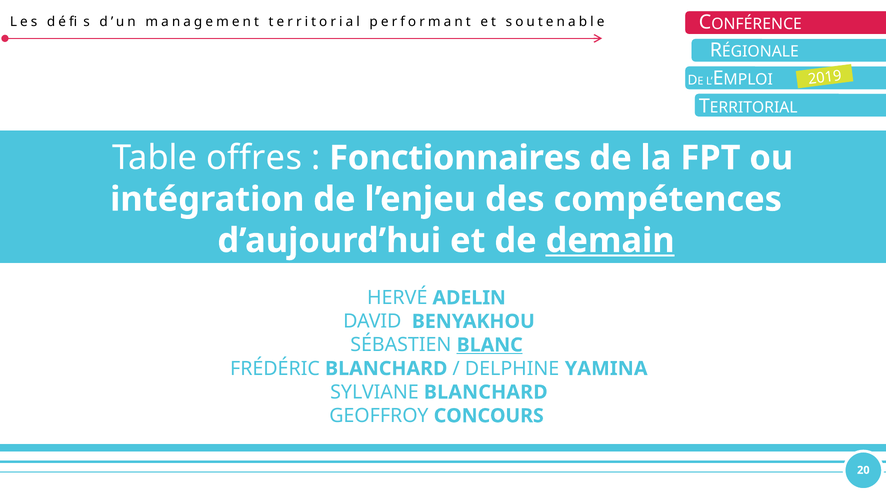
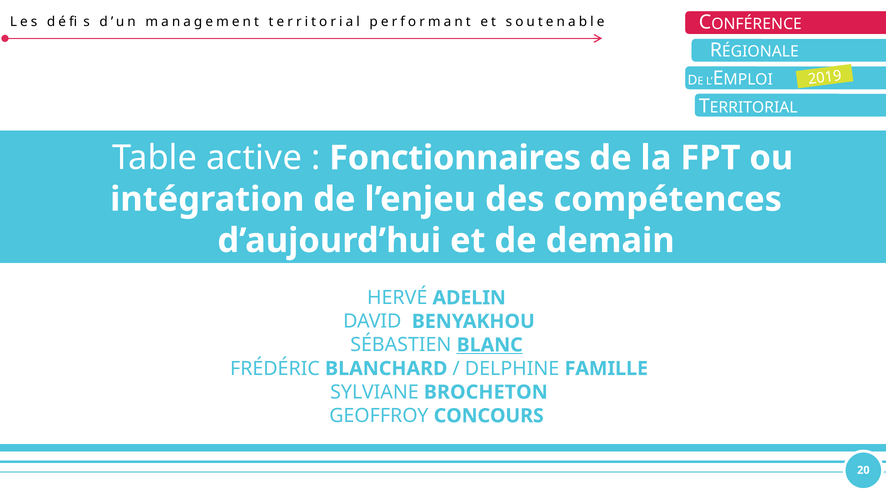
offres: offres -> active (254, 158)
demain underline: present -> none (610, 241)
YAMINA: YAMINA -> FAMILLE (606, 369)
SYLVIANE BLANCHARD: BLANCHARD -> BROCHETON (486, 392)
